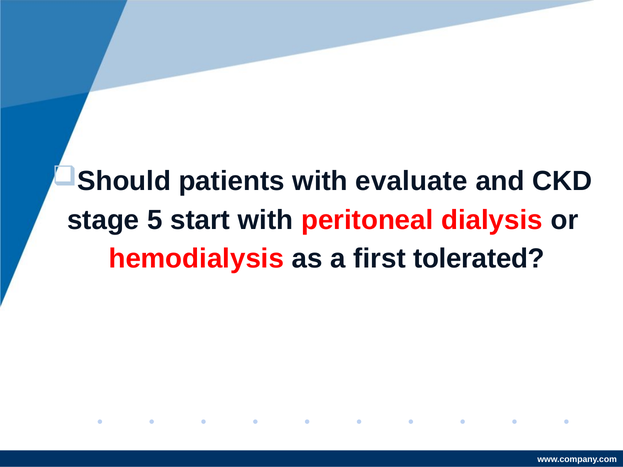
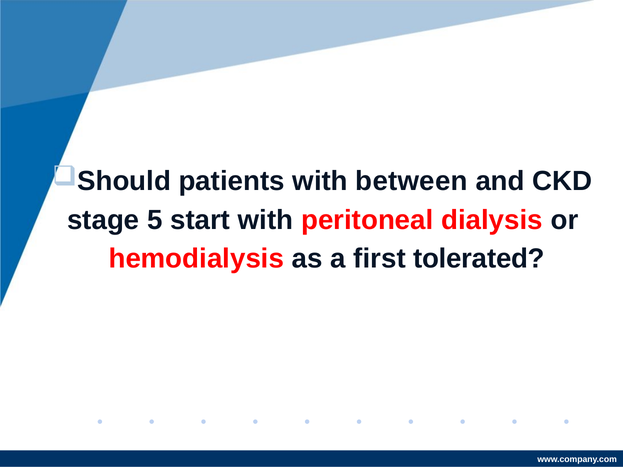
evaluate: evaluate -> between (412, 181)
